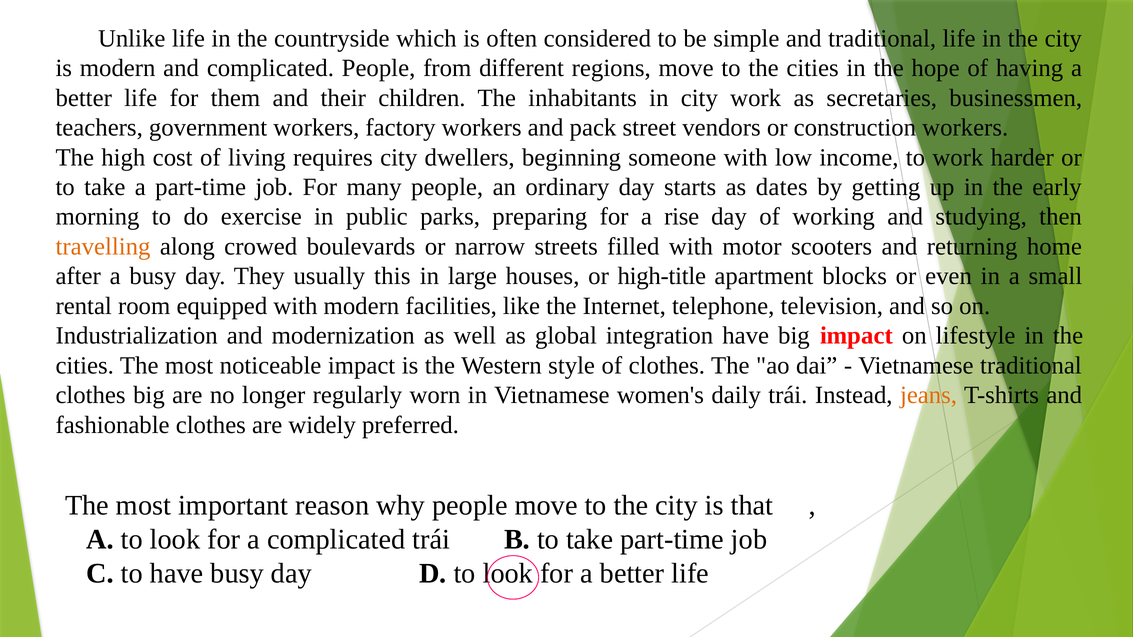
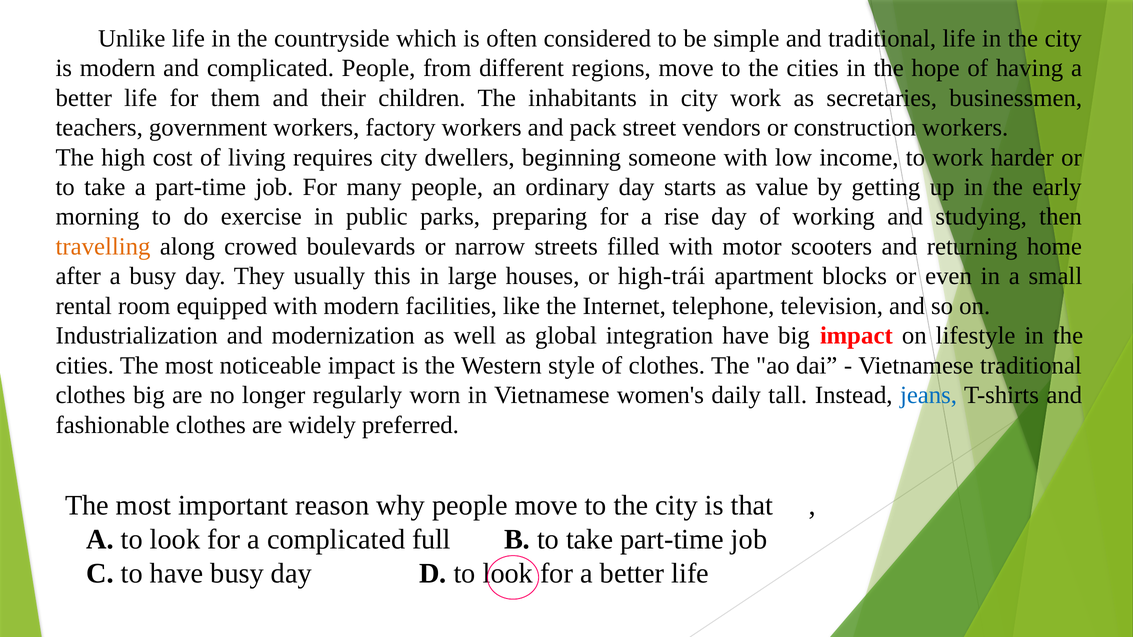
dates: dates -> value (782, 187)
high-title: high-title -> high-trái (662, 276)
daily trái: trái -> tall (788, 395)
jeans colour: orange -> blue (929, 395)
complicated trái: trái -> full (431, 540)
